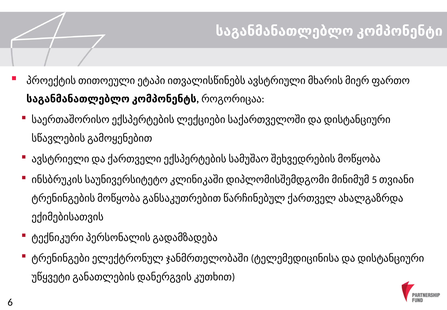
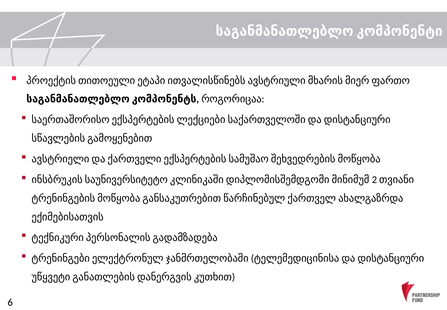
5: 5 -> 2 (374, 179)
